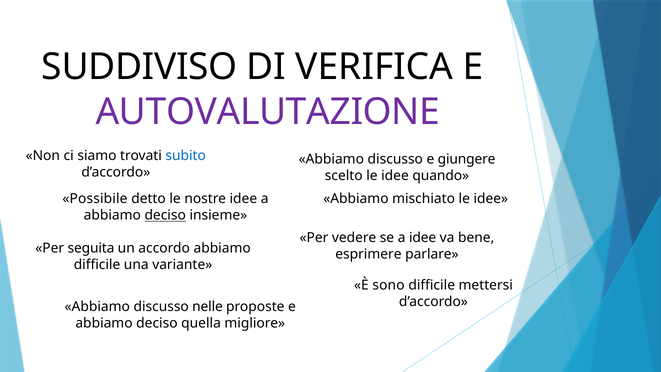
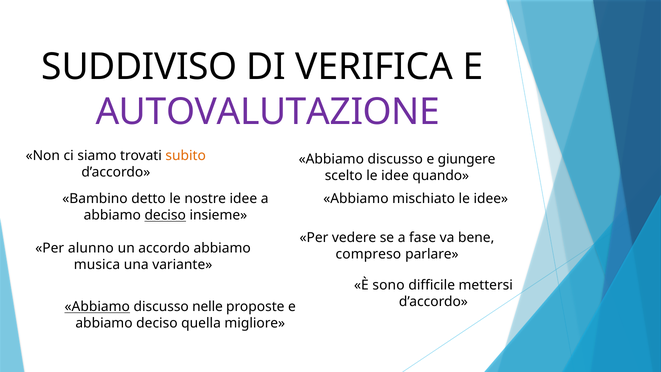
subito colour: blue -> orange (186, 156)
Possibile: Possibile -> Bambino (95, 199)
a idee: idee -> fase (423, 237)
seguita: seguita -> alunno (91, 248)
esprimere: esprimere -> compreso (368, 254)
difficile: difficile -> musica (97, 265)
Abbiamo underline: none -> present (97, 307)
